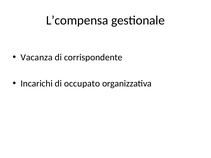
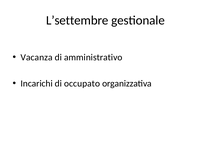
L’compensa: L’compensa -> L’settembre (77, 20)
corrispondente: corrispondente -> amministrativo (93, 57)
